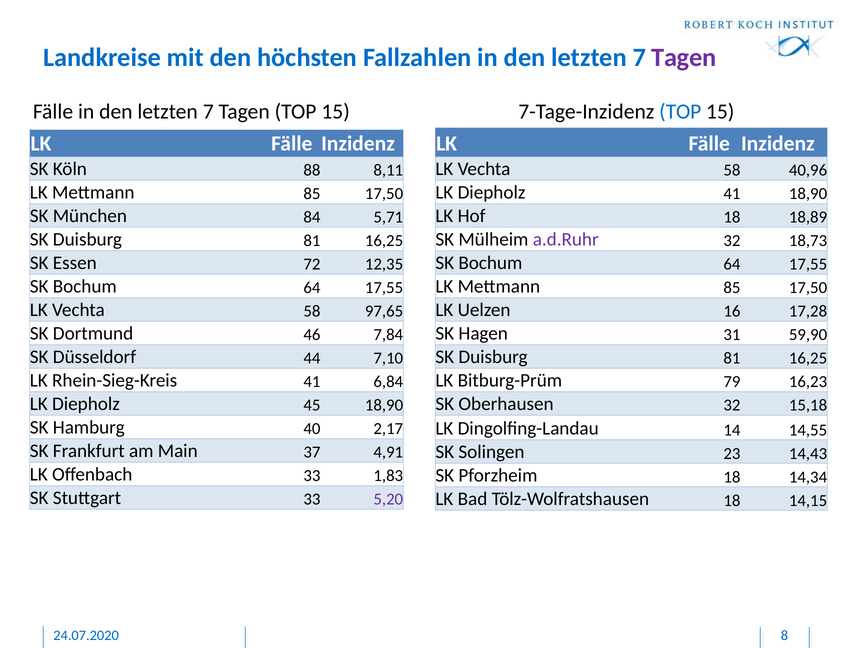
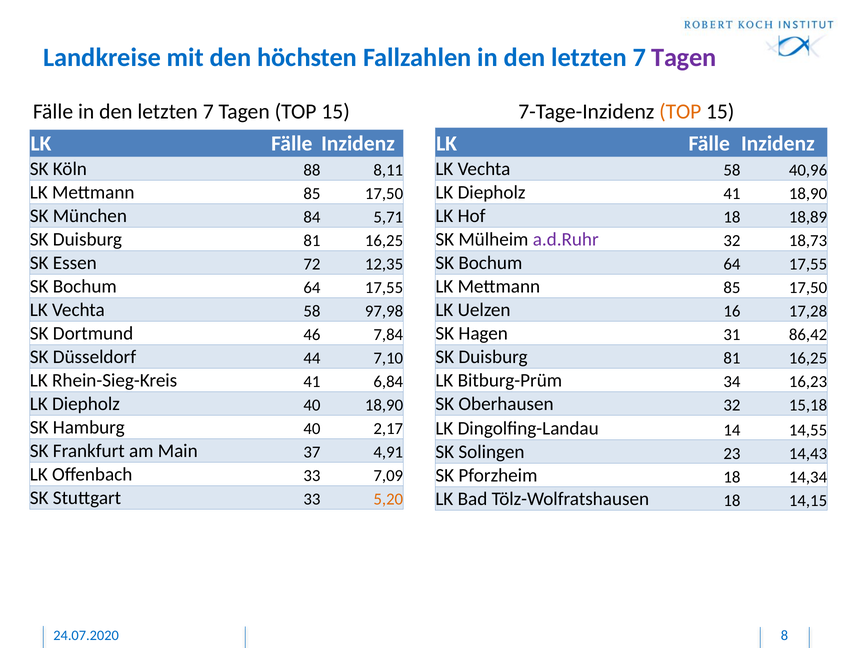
TOP colour: blue -> orange (680, 112)
97,65: 97,65 -> 97,98 (384, 311)
59,90: 59,90 -> 86,42 (808, 335)
79: 79 -> 34 (732, 382)
Diepholz 45: 45 -> 40 (312, 405)
1,83: 1,83 -> 7,09 (388, 476)
5,20 colour: purple -> orange (388, 499)
